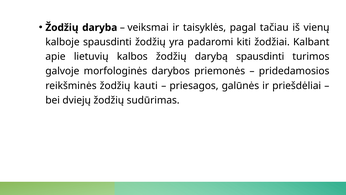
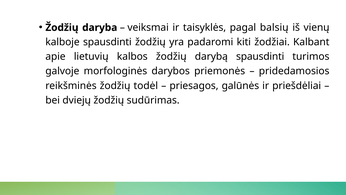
tačiau: tačiau -> balsių (274, 28)
kauti: kauti -> todėl (146, 86)
